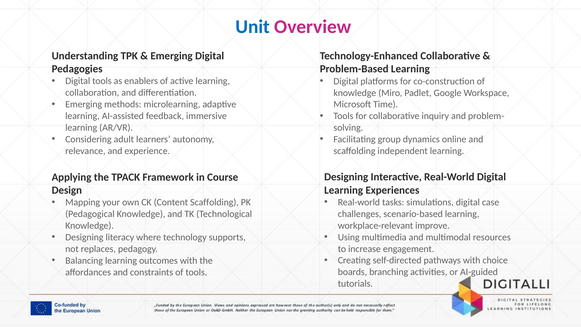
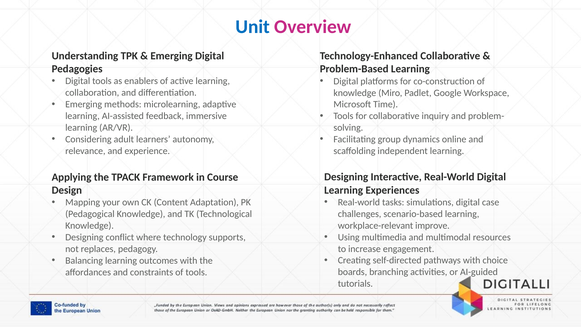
Content Scaffolding: Scaffolding -> Adaptation (214, 202)
literacy: literacy -> conflict (120, 237)
